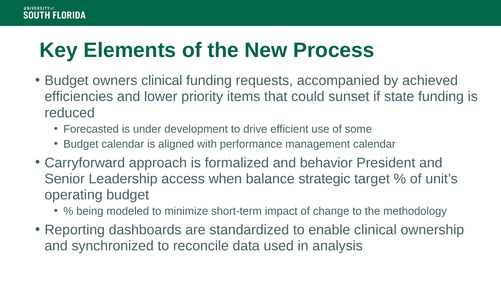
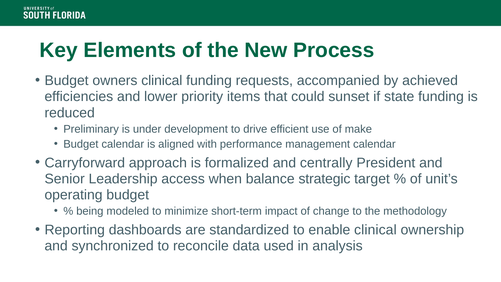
Forecasted: Forecasted -> Preliminary (91, 129)
some: some -> make (358, 129)
behavior: behavior -> centrally (326, 163)
